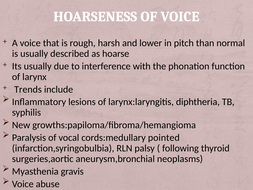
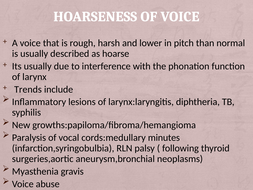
pointed: pointed -> minutes (164, 137)
